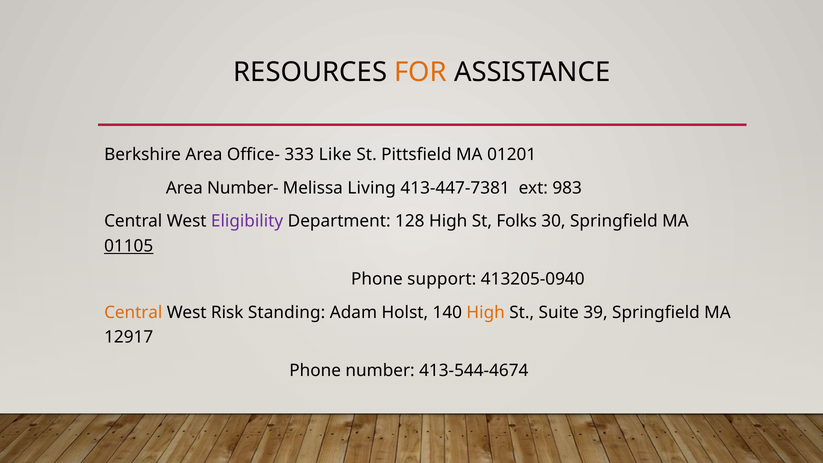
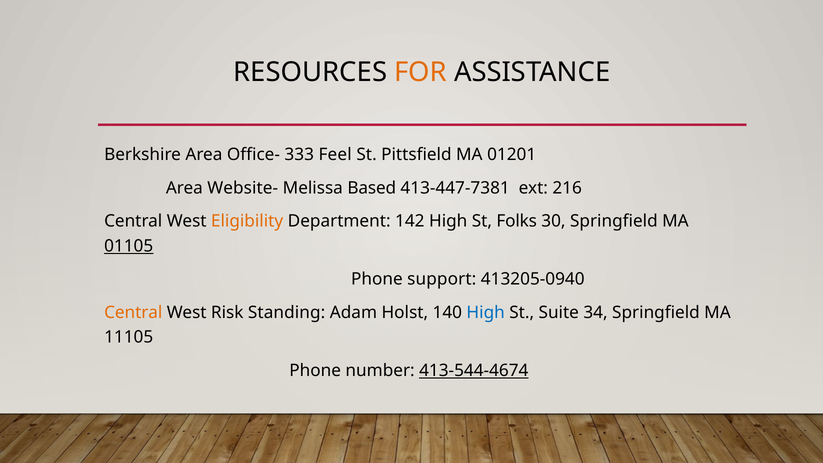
Like: Like -> Feel (335, 155)
Number-: Number- -> Website- (243, 188)
Living: Living -> Based (372, 188)
983: 983 -> 216 (567, 188)
Eligibility colour: purple -> orange (247, 221)
128: 128 -> 142 (410, 221)
High colour: orange -> blue (486, 313)
39: 39 -> 34 (596, 313)
12917: 12917 -> 11105 (129, 337)
413-544-4674 underline: none -> present (474, 370)
